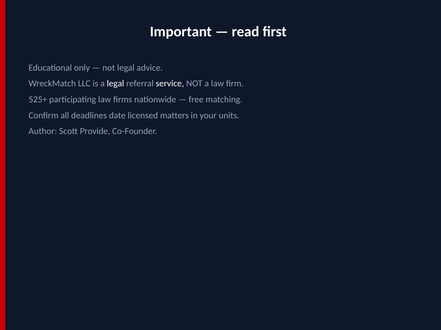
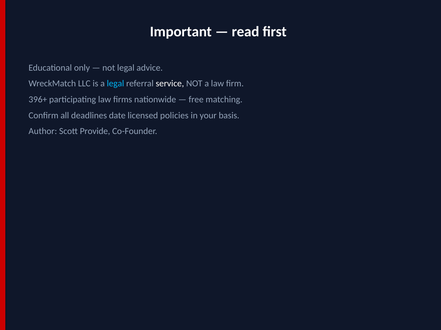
legal colour: white -> light blue (115, 84)
525+: 525+ -> 396+ (38, 100)
matters: matters -> policies (174, 116)
units: units -> basis (229, 116)
